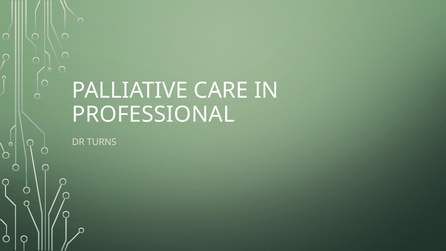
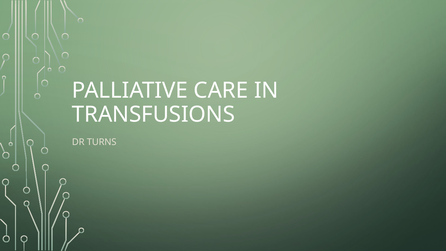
PROFESSIONAL: PROFESSIONAL -> TRANSFUSIONS (153, 115)
